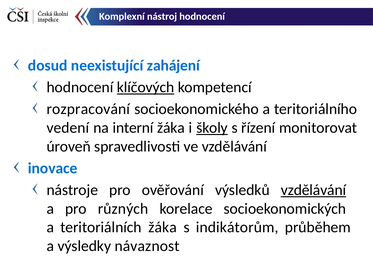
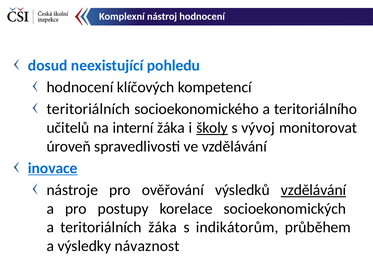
zahájení: zahájení -> pohledu (173, 65)
klíčových underline: present -> none (146, 87)
rozpracování: rozpracování -> teritoriálních (88, 109)
vedení: vedení -> učitelů (68, 128)
řízení: řízení -> vývoj (258, 128)
inovace underline: none -> present (53, 168)
různých: různých -> postupy (123, 208)
